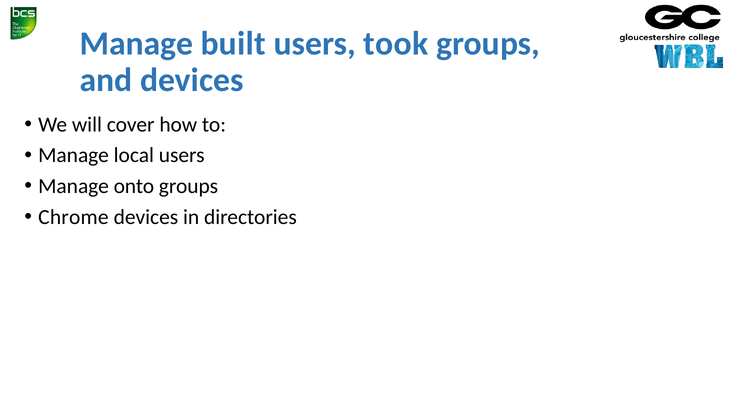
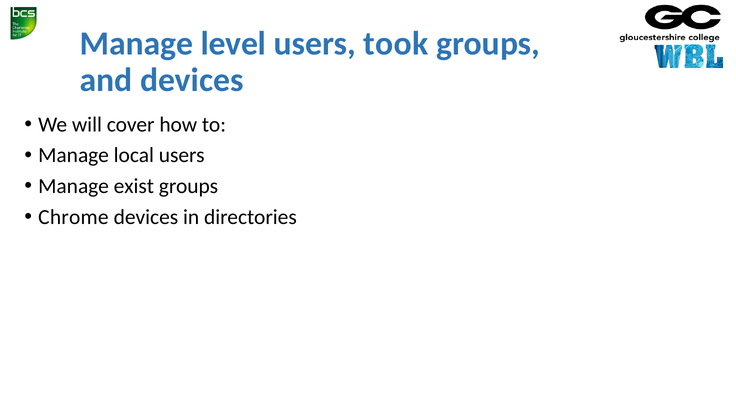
built: built -> level (233, 44)
onto: onto -> exist (134, 186)
